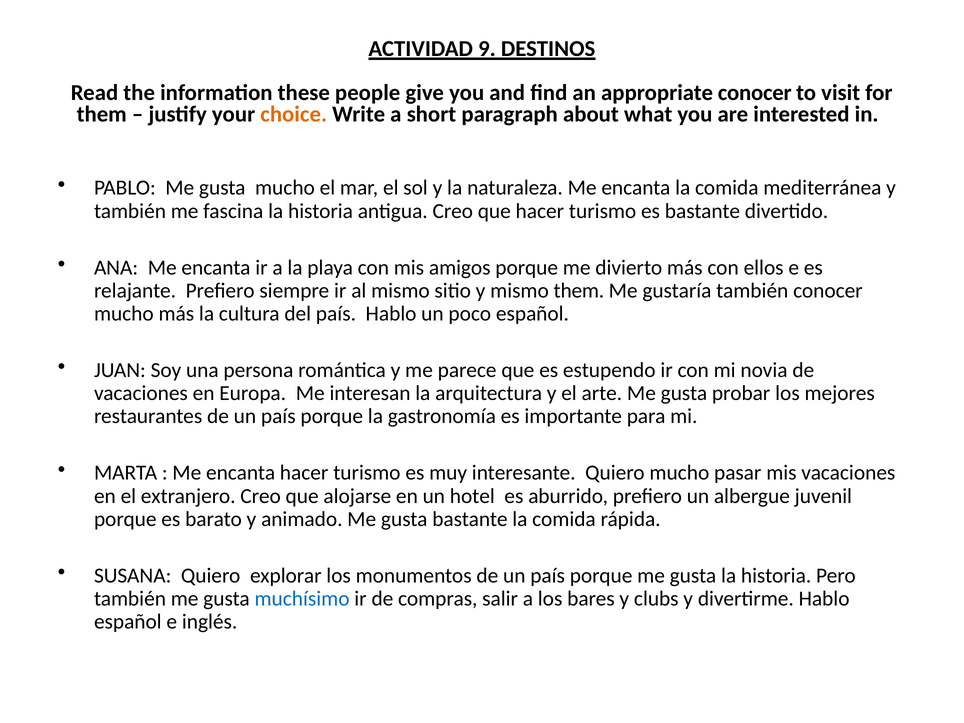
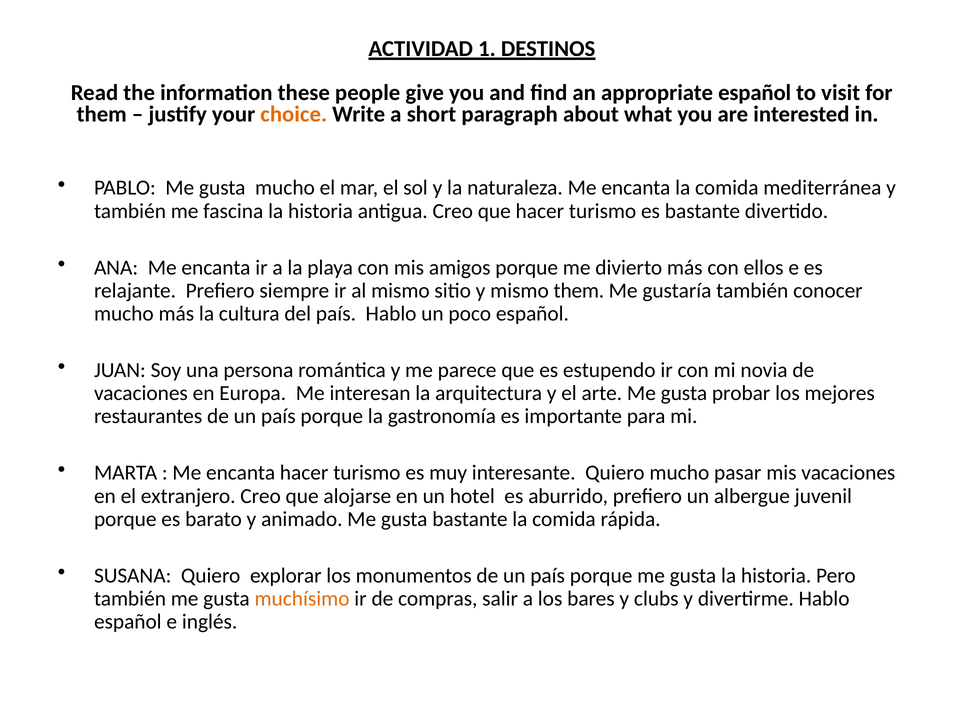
9: 9 -> 1 (487, 49)
appropriate conocer: conocer -> español (755, 93)
muchísimo colour: blue -> orange (302, 599)
